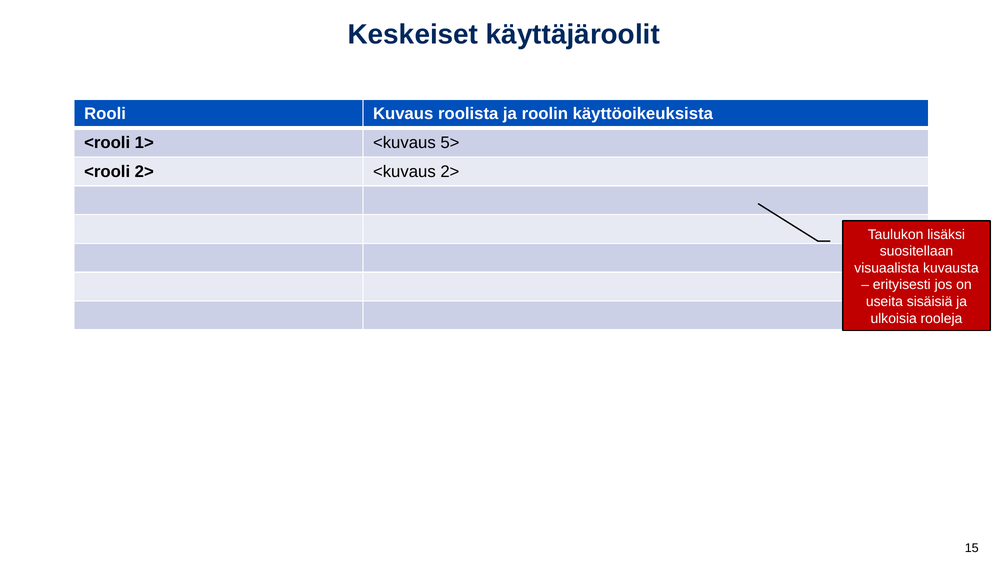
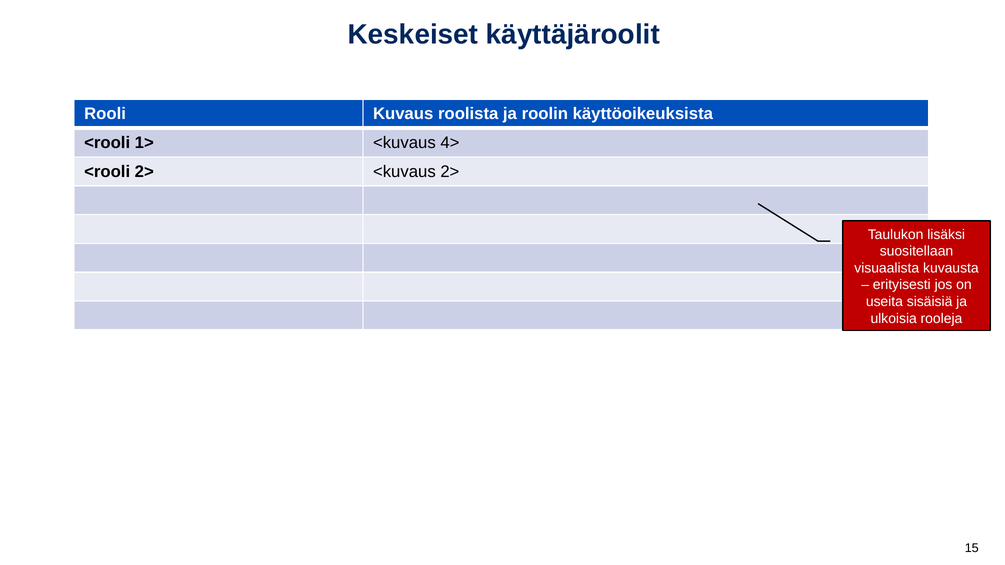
5>: 5> -> 4> (450, 143)
